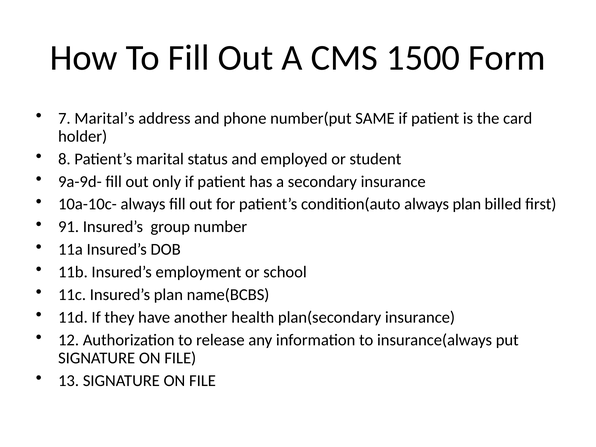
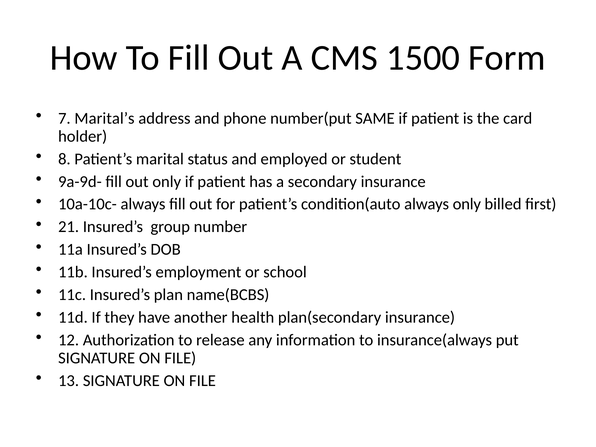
always plan: plan -> only (467, 204)
91: 91 -> 21 (69, 227)
